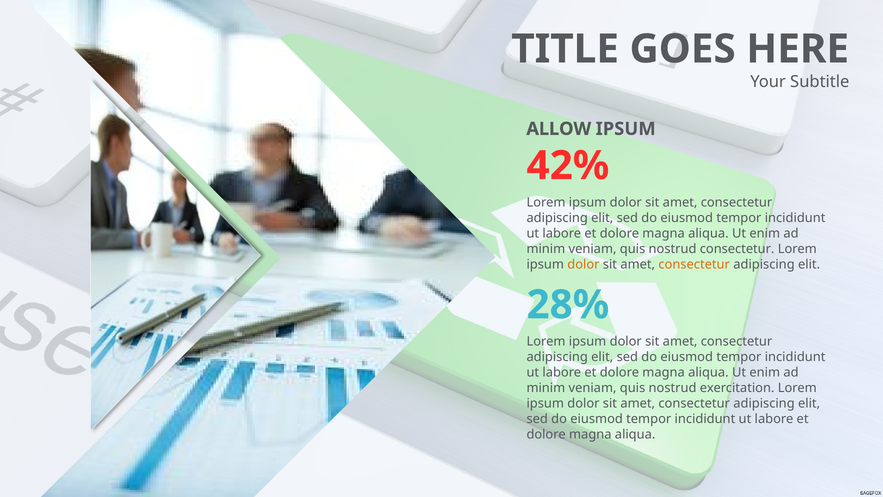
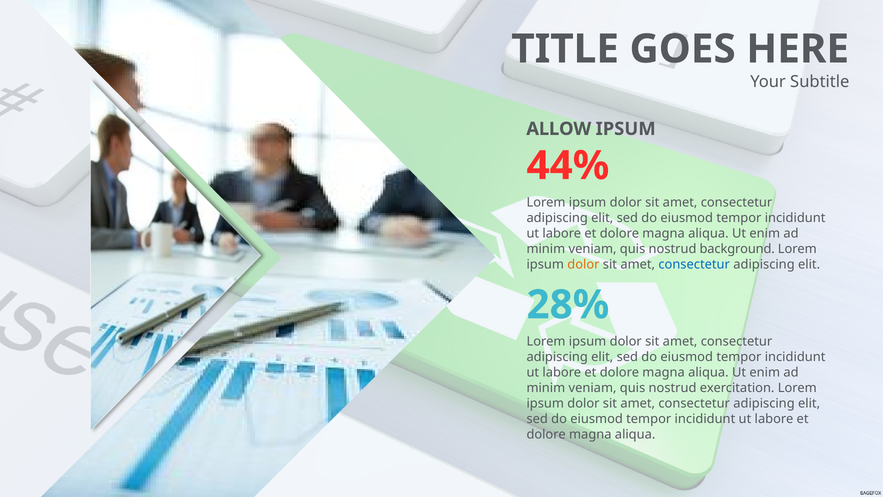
42%: 42% -> 44% (568, 166)
nostrud consectetur: consectetur -> background (737, 249)
consectetur colour: orange -> blue (694, 264)
